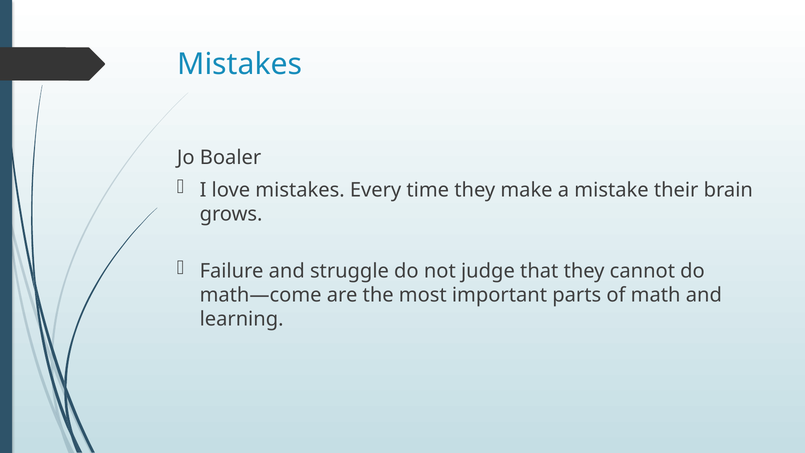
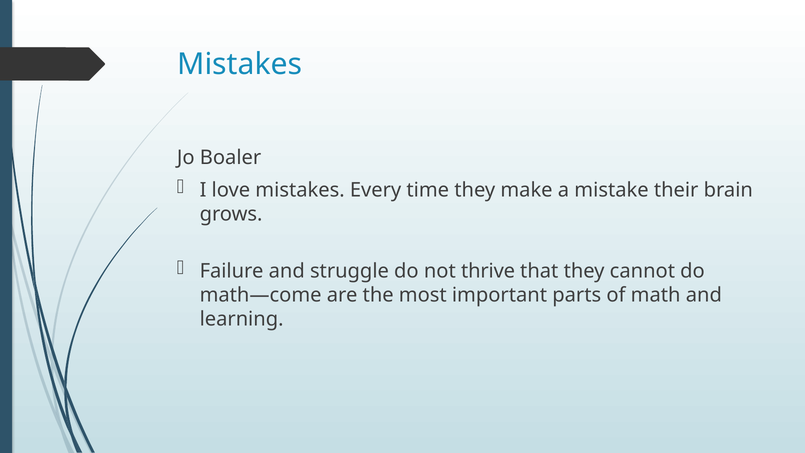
judge: judge -> thrive (488, 271)
